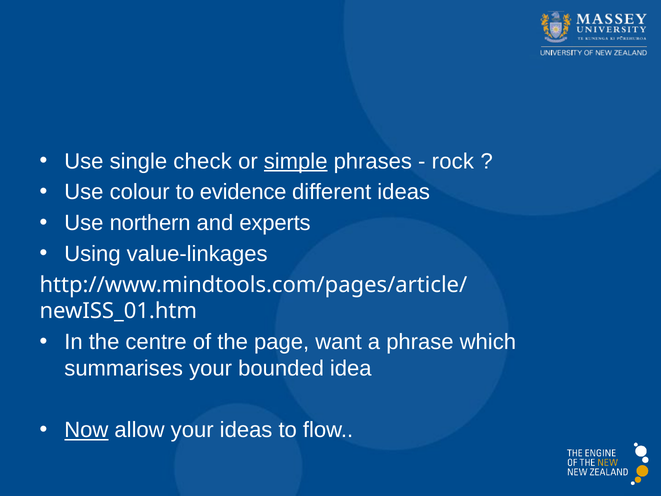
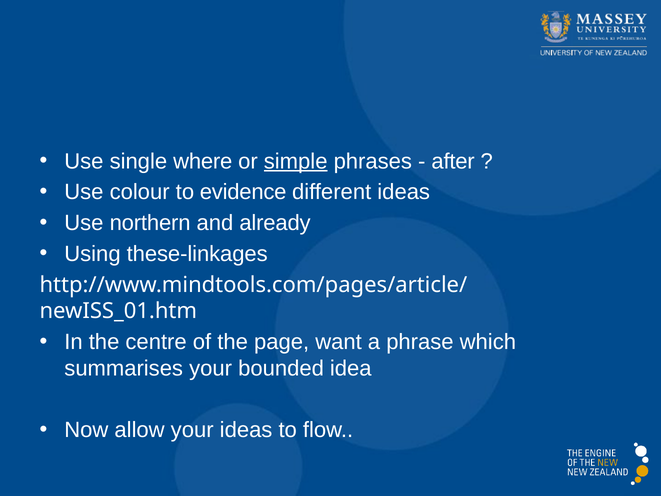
check: check -> where (203, 161)
rock: rock -> after (453, 161)
experts: experts -> already (275, 223)
value-linkages: value-linkages -> these-linkages (197, 254)
Now underline: present -> none (86, 430)
